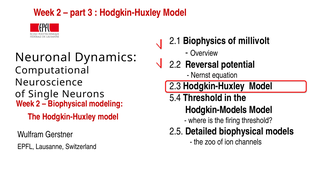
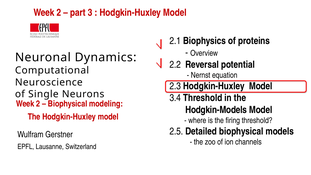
millivolt: millivolt -> proteins (254, 41)
5.4: 5.4 -> 3.4 (175, 98)
